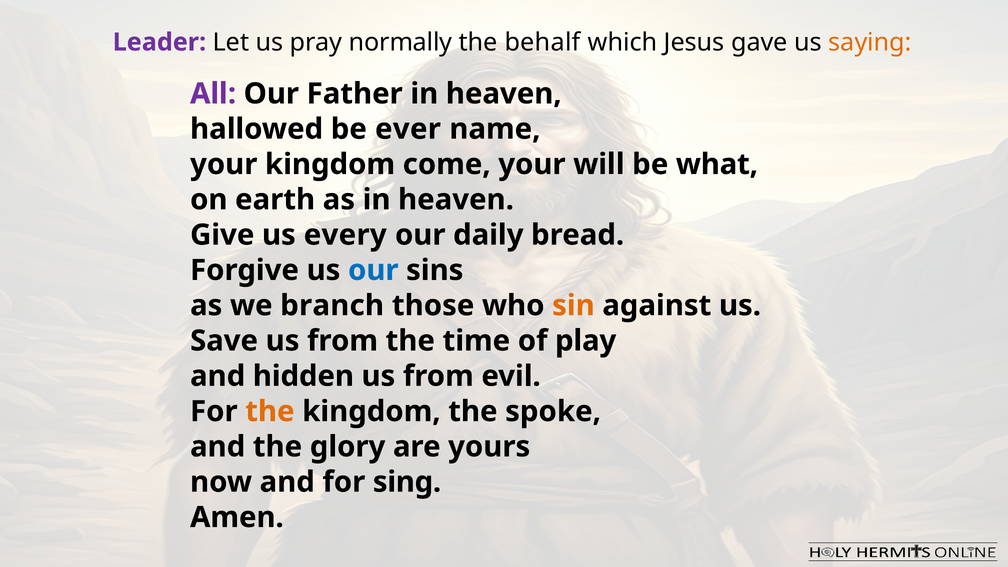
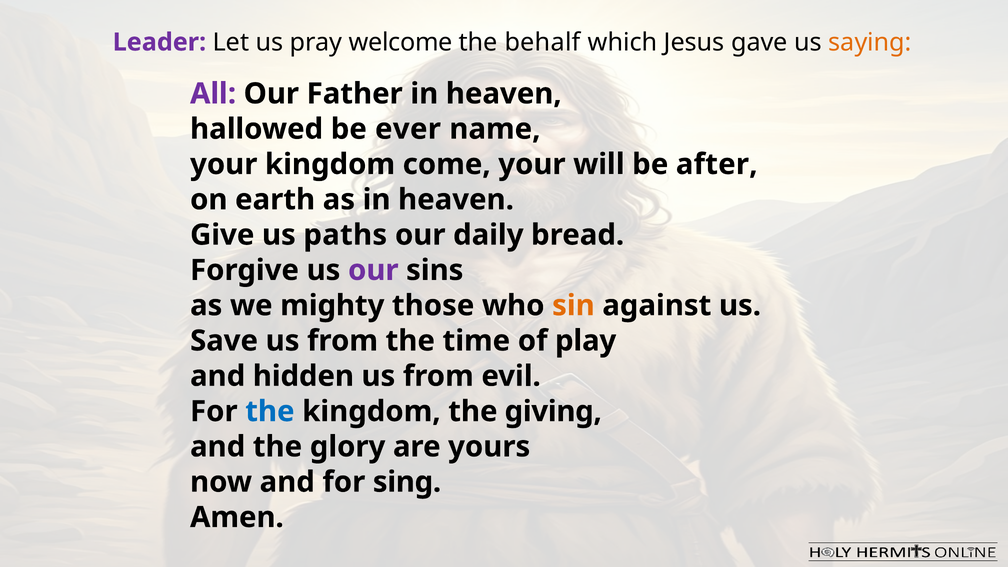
normally: normally -> welcome (401, 42)
what: what -> after (717, 164)
every: every -> paths (345, 235)
our colour: blue -> purple (373, 270)
branch: branch -> mighty (332, 306)
the colour: orange -> blue (270, 411)
spoke: spoke -> giving (553, 411)
